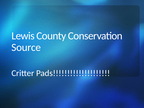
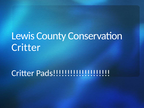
Source: Source -> Critter (26, 47)
